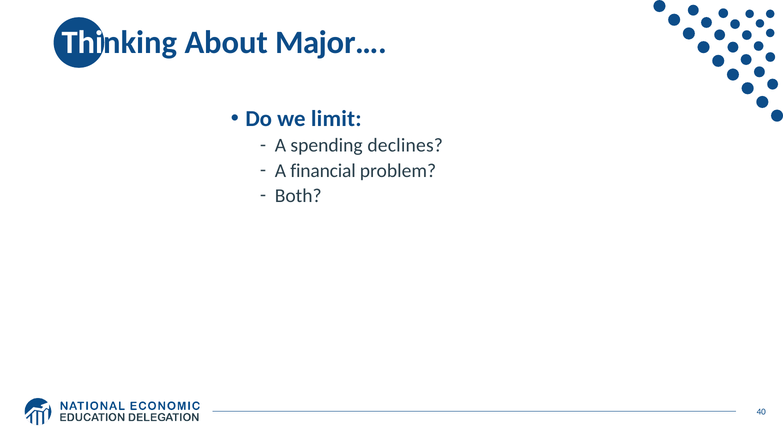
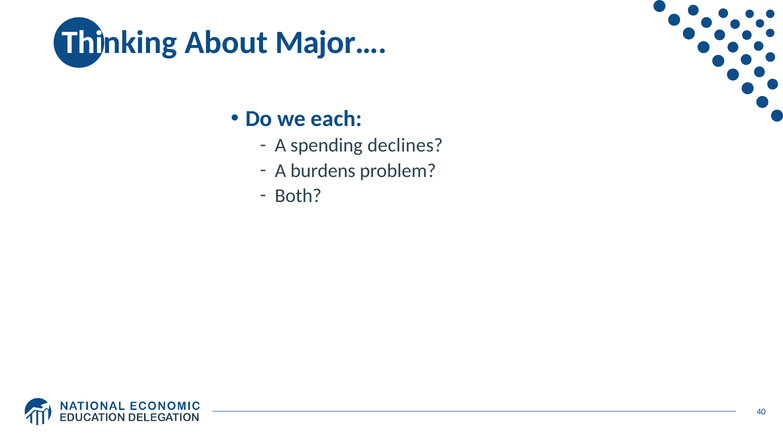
limit: limit -> each (336, 119)
financial: financial -> burdens (323, 171)
